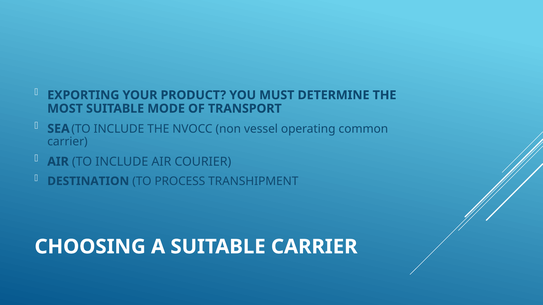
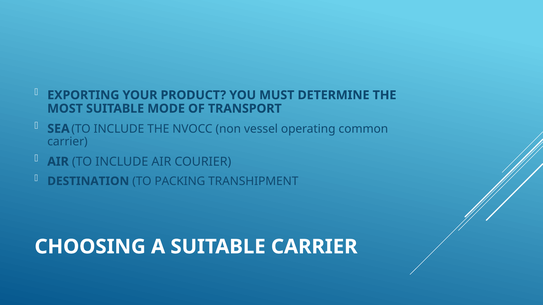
PROCESS: PROCESS -> PACKING (180, 181)
